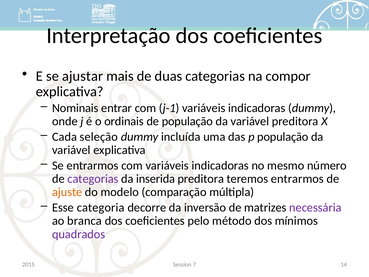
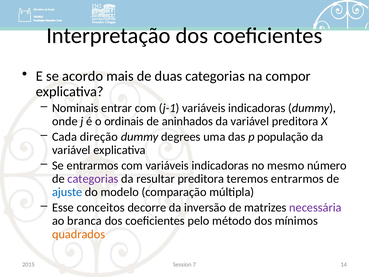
ajustar: ajustar -> acordo (83, 76)
de população: população -> aninhados (187, 121)
seleção: seleção -> direção (99, 137)
incluída: incluída -> degrees (181, 137)
inserida: inserida -> resultar (156, 179)
ajuste colour: orange -> blue (67, 192)
categoria: categoria -> conceitos (101, 207)
quadrados colour: purple -> orange (79, 234)
